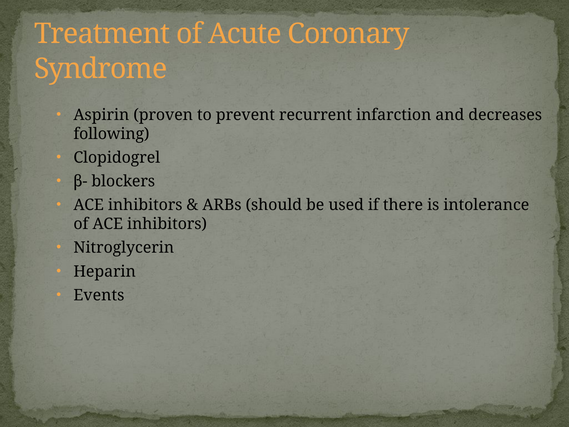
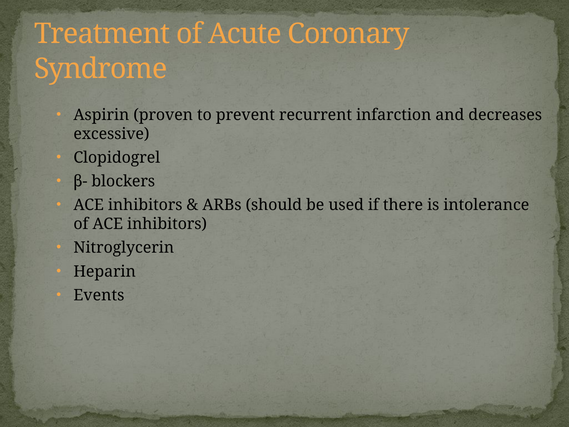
following: following -> excessive (111, 134)
